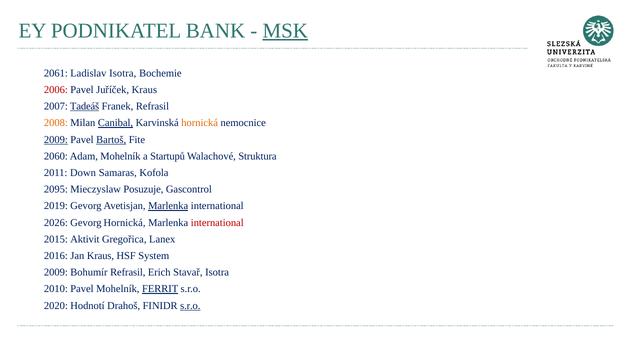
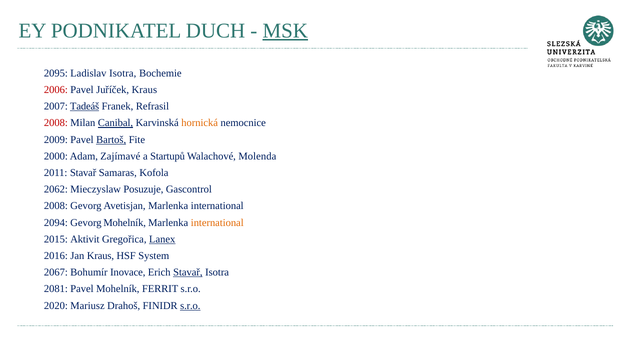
BANK: BANK -> DUCH (215, 31)
2061: 2061 -> 2095 (56, 73)
2008 colour: orange -> red (56, 123)
2009 underline: present -> none (56, 140)
2060: 2060 -> 2000 (56, 156)
Adam Mohelník: Mohelník -> Zajímavé (120, 156)
Struktura: Struktura -> Molenda (257, 156)
2011 Down: Down -> Stavař (83, 173)
2095: 2095 -> 2062 (56, 189)
2019: 2019 -> 2008 (56, 206)
Marlenka underline: present -> none (168, 206)
2026: 2026 -> 2094 (56, 222)
Gevorg Hornická: Hornická -> Mohelník (125, 222)
international colour: red -> orange (217, 222)
Lanex underline: none -> present (162, 239)
2009: 2009 -> 2067 (56, 272)
Bohumír Refrasil: Refrasil -> Inovace (128, 272)
Stavař underline: none -> present (188, 272)
2010: 2010 -> 2081 (56, 289)
FERRIT underline: present -> none (160, 289)
Hodnotí: Hodnotí -> Mariusz (87, 305)
